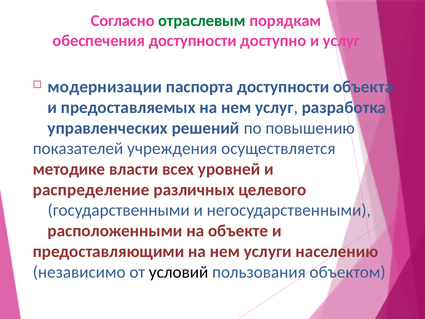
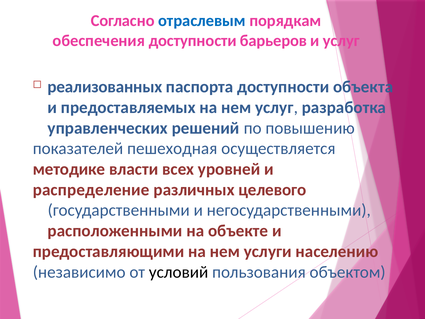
отраслевым colour: green -> blue (202, 21)
доступно: доступно -> барьеров (273, 41)
модернизации: модернизации -> реализованных (105, 87)
учреждения: учреждения -> пешеходная (172, 149)
